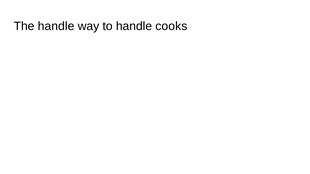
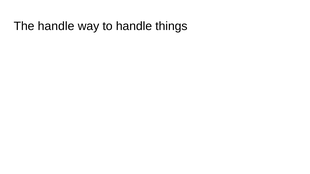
cooks: cooks -> things (171, 26)
